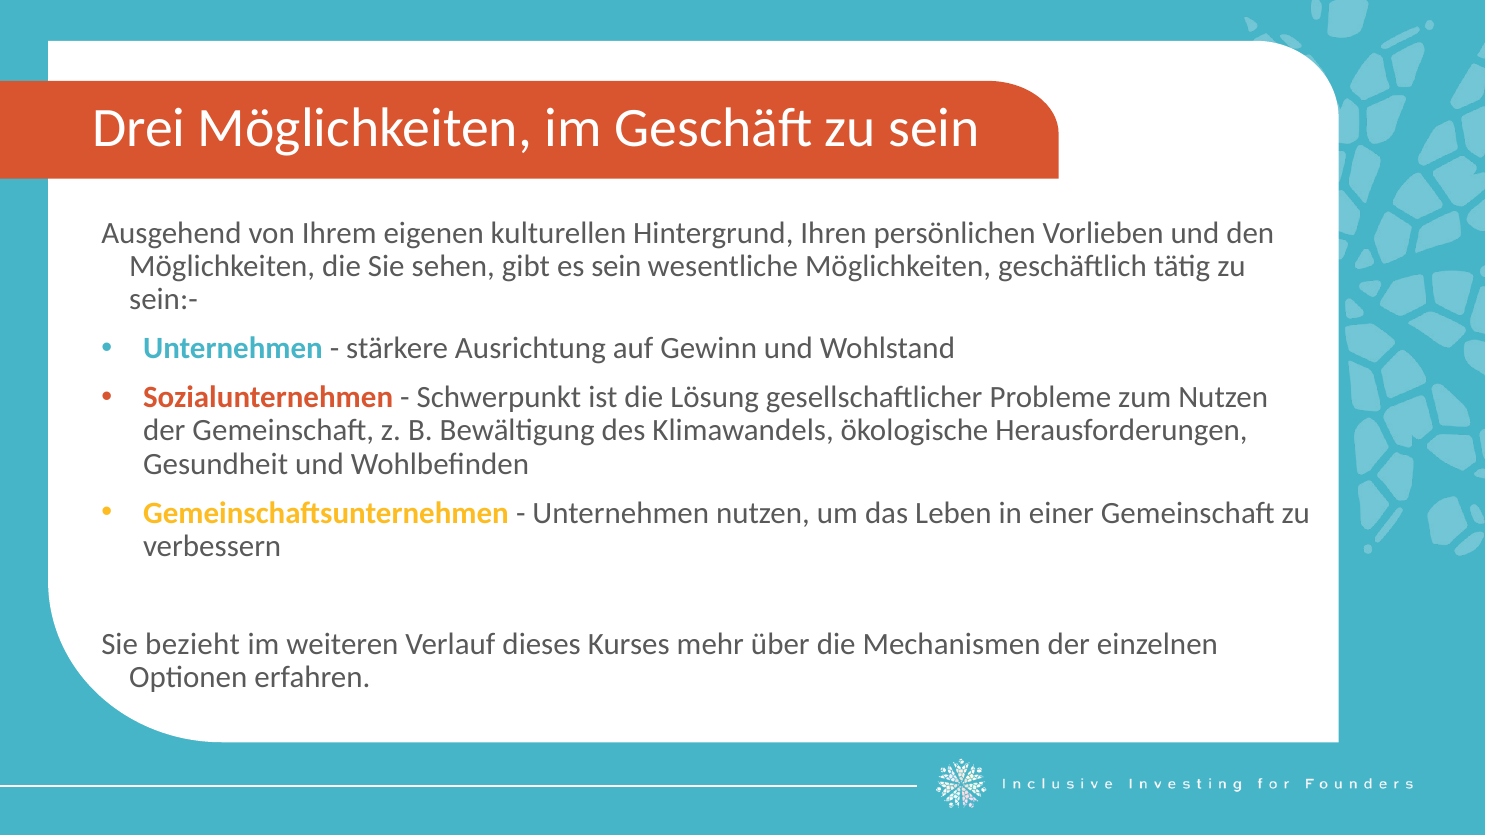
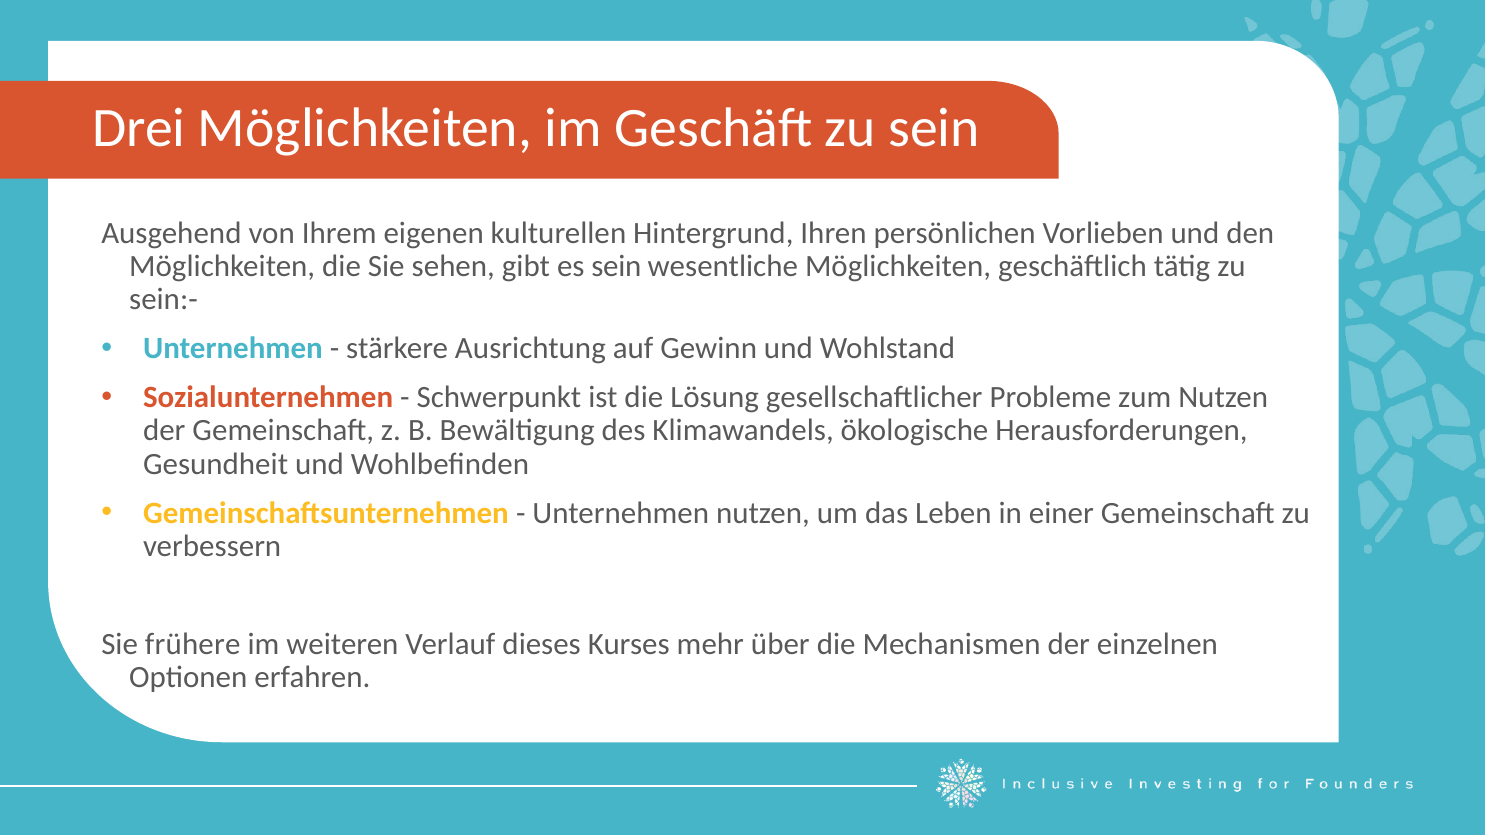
bezieht: bezieht -> frühere (193, 644)
